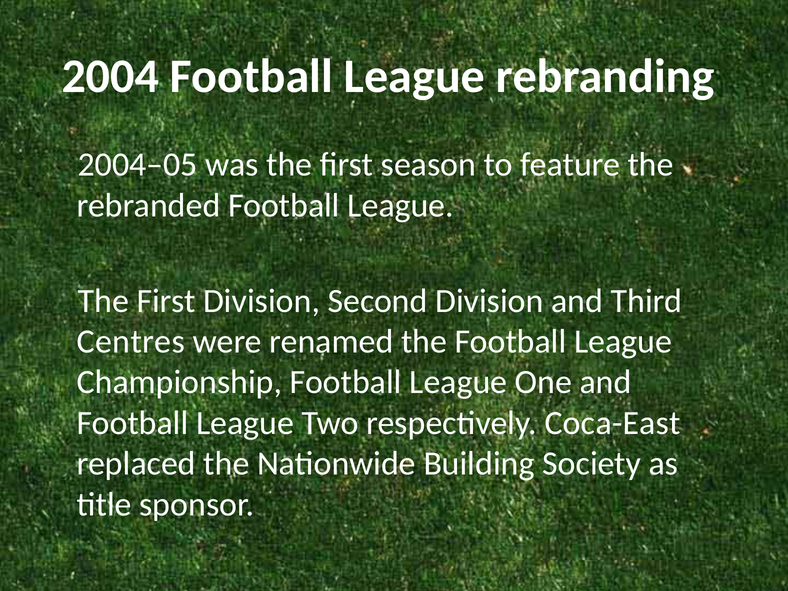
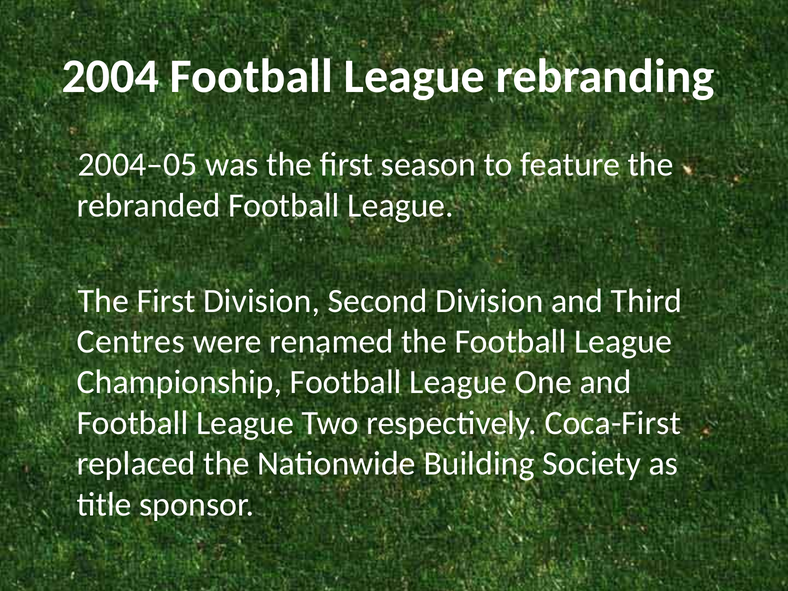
Coca-East: Coca-East -> Coca-First (613, 423)
